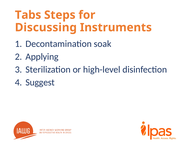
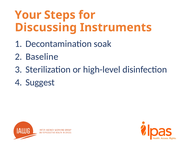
Tabs: Tabs -> Your (28, 15)
Applying: Applying -> Baseline (42, 57)
